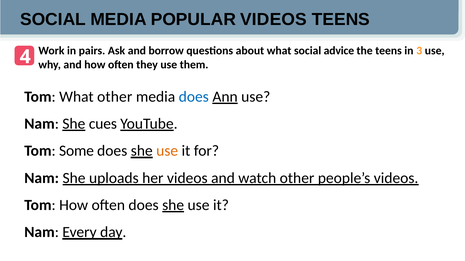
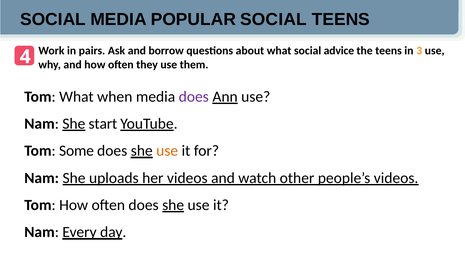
POPULAR VIDEOS: VIDEOS -> SOCIAL (273, 19)
What other: other -> when (115, 97)
does colour: blue -> purple (194, 97)
cues: cues -> start (103, 124)
